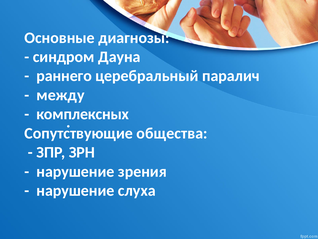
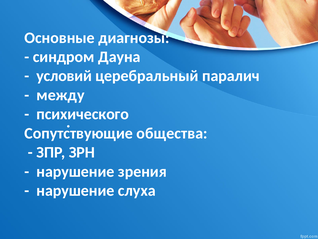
раннего: раннего -> условий (64, 76)
комплексных: комплексных -> психического (83, 114)
